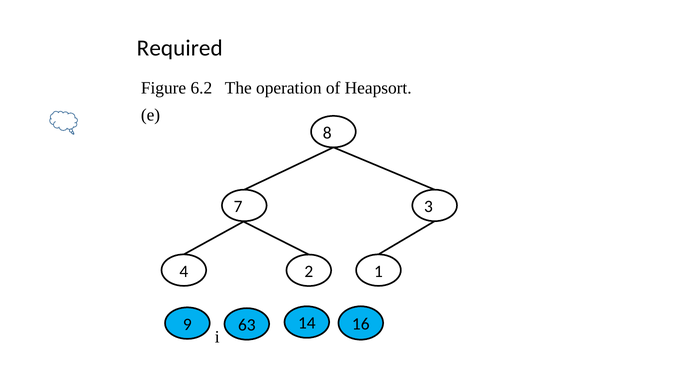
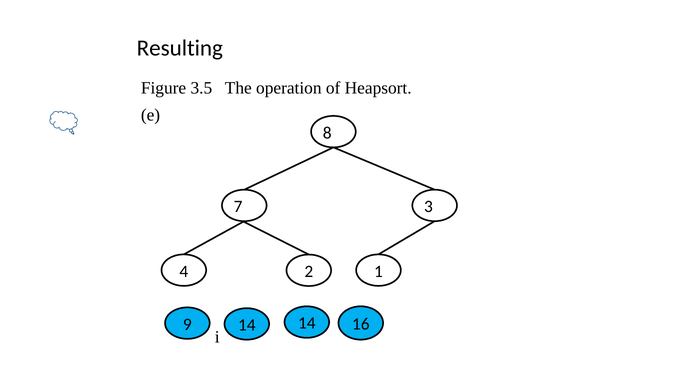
Required: Required -> Resulting (180, 48)
6.2: 6.2 -> 3.5 (201, 88)
9 63: 63 -> 14 (247, 325)
